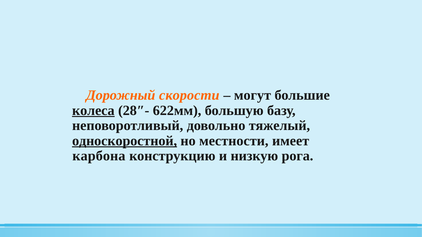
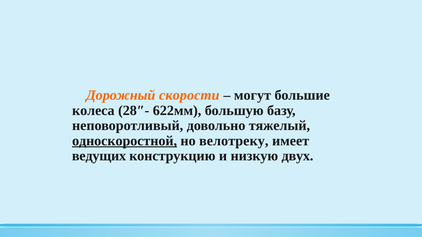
колеса underline: present -> none (93, 111)
местности: местности -> велотреку (234, 141)
карбона: карбона -> ведущих (99, 156)
рога: рога -> двух (298, 156)
